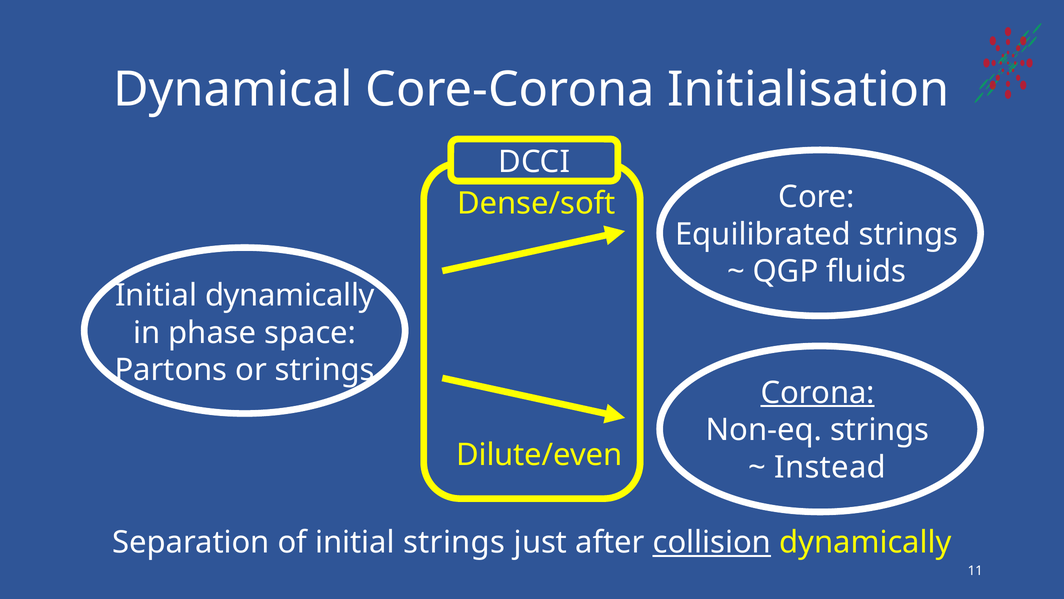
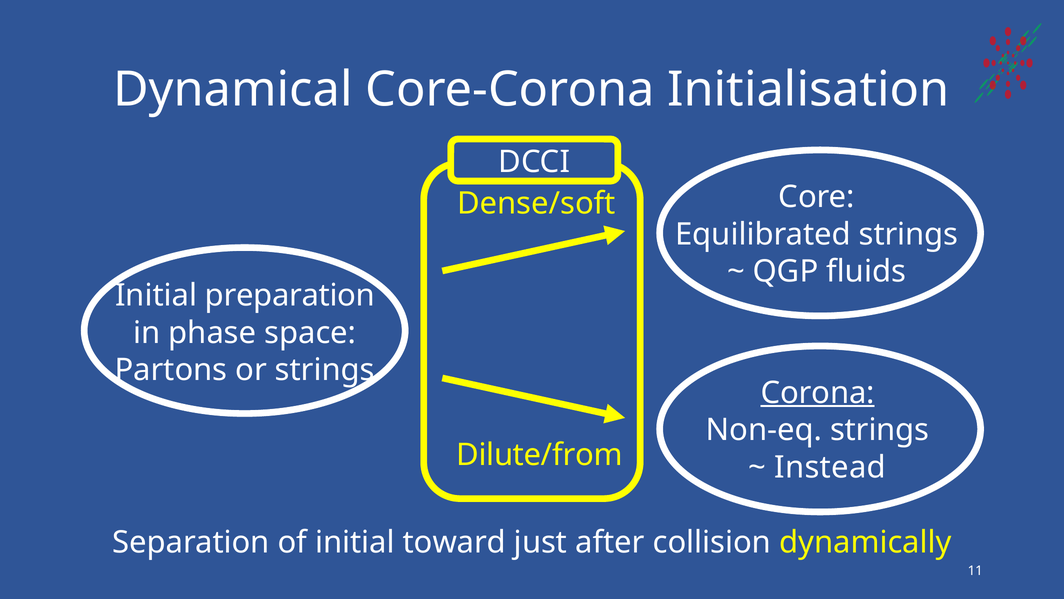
Initial dynamically: dynamically -> preparation (290, 295)
Dilute/even: Dilute/even -> Dilute/from (539, 454)
initial strings: strings -> toward (454, 542)
collision underline: present -> none (712, 542)
